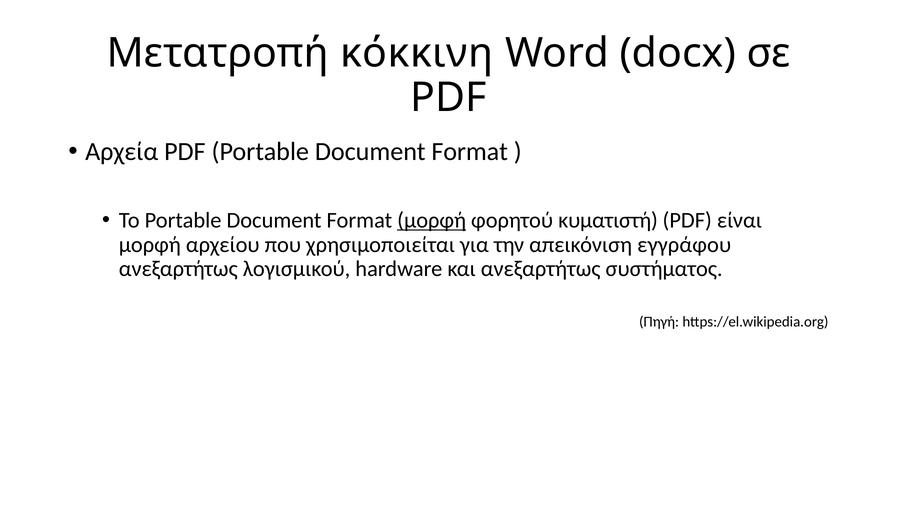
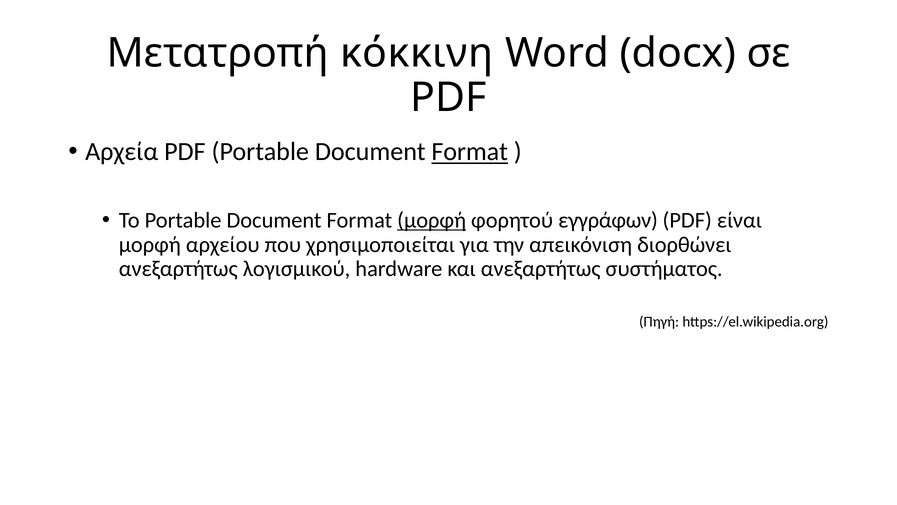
Format underline: none -> present (470, 152)
κυματιστή: κυματιστή -> εγγράφων (608, 220)
εγγράφου: εγγράφου -> διορθώνει (684, 244)
